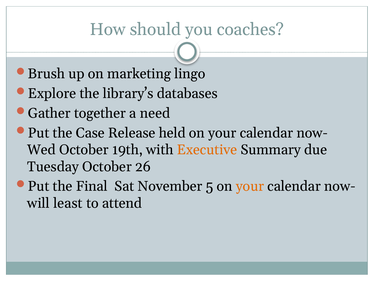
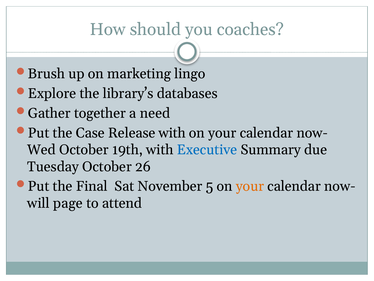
Release held: held -> with (172, 133)
Executive colour: orange -> blue (207, 150)
least: least -> page (68, 203)
